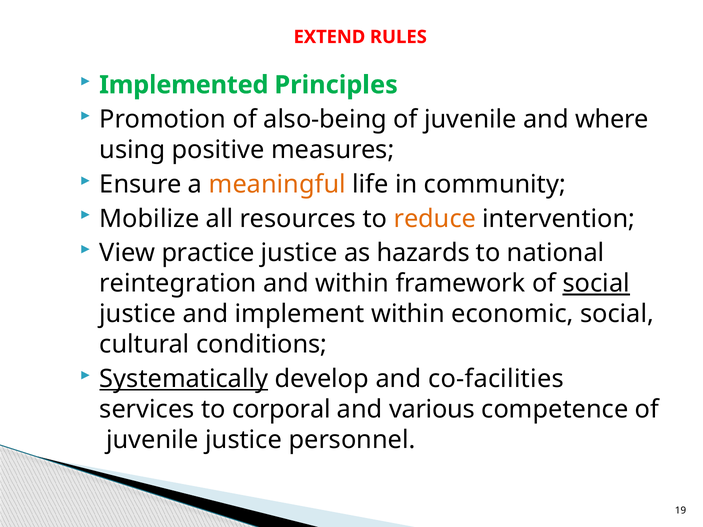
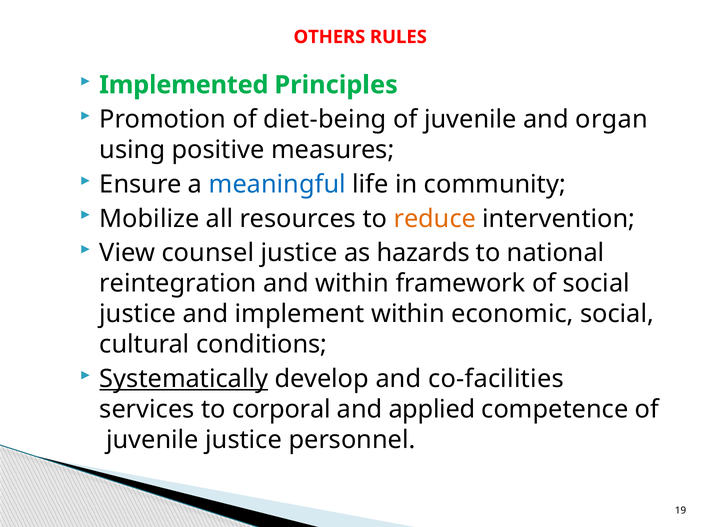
EXTEND: EXTEND -> OTHERS (329, 37)
also-being: also-being -> diet-being (325, 119)
where: where -> organ (612, 119)
meaningful colour: orange -> blue (277, 184)
practice: practice -> counsel (208, 253)
social underline: present -> none (596, 284)
various: various -> applied (432, 410)
